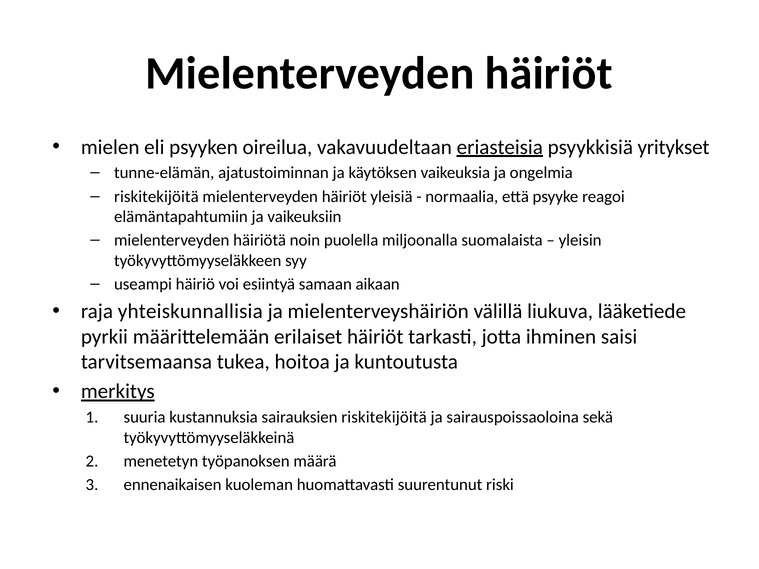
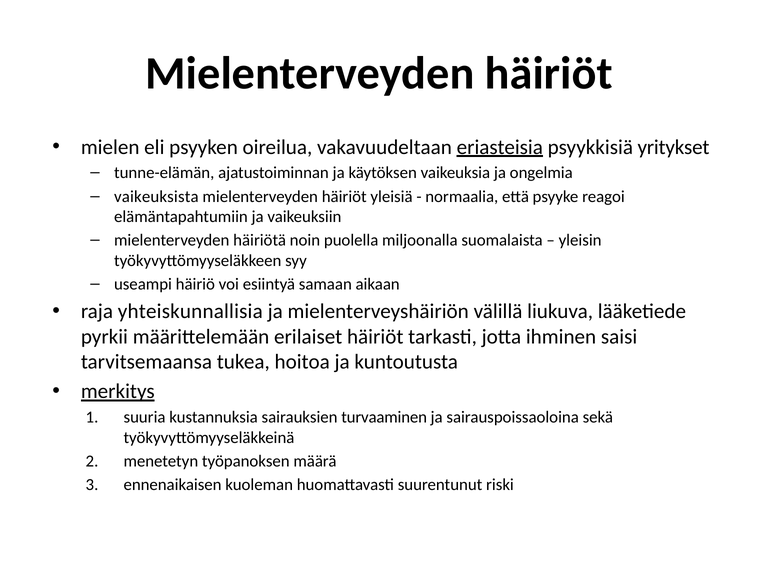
riskitekijöitä: riskitekijöitä -> vaikeuksista (156, 197)
sairauksien riskitekijöitä: riskitekijöitä -> turvaaminen (384, 418)
